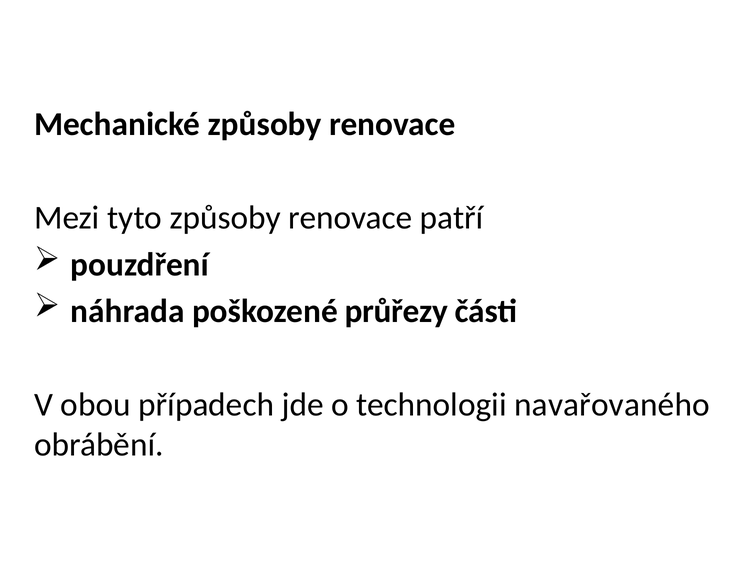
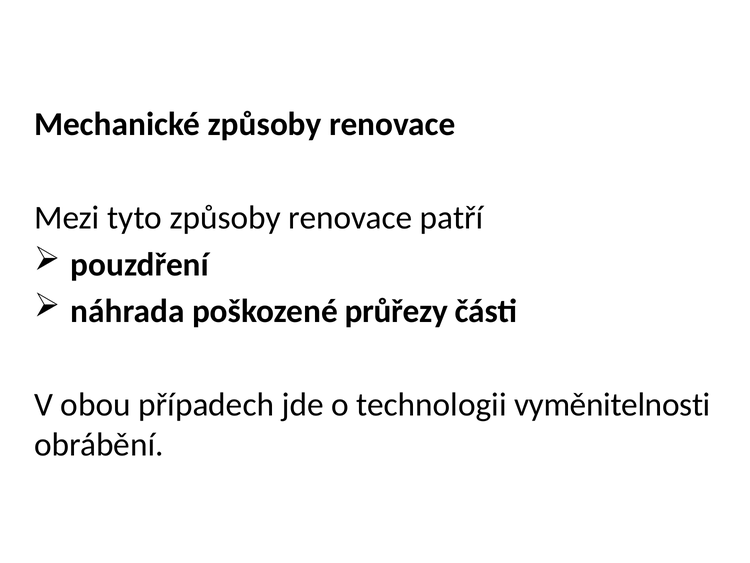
navařovaného: navařovaného -> vyměnitelnosti (612, 404)
